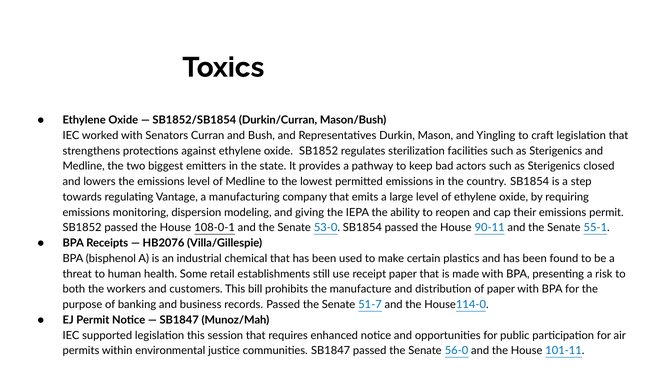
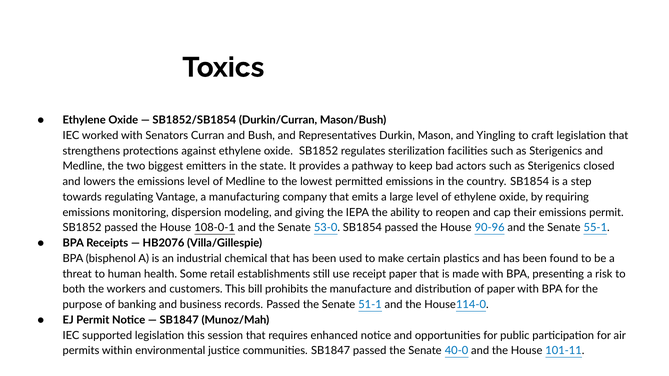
90-11: 90-11 -> 90-96 (490, 228)
51-7: 51-7 -> 51-1 (370, 305)
56-0: 56-0 -> 40-0 (457, 351)
